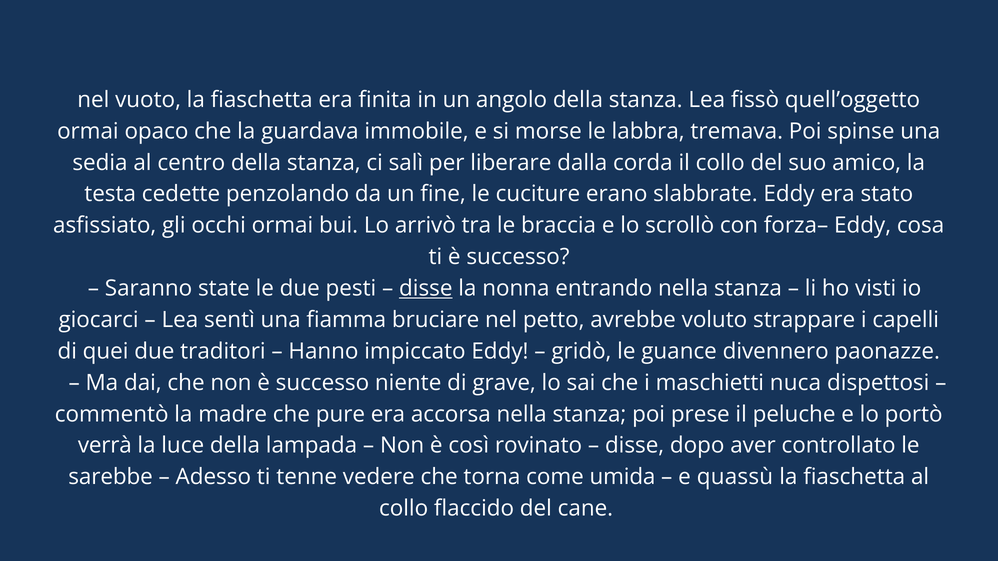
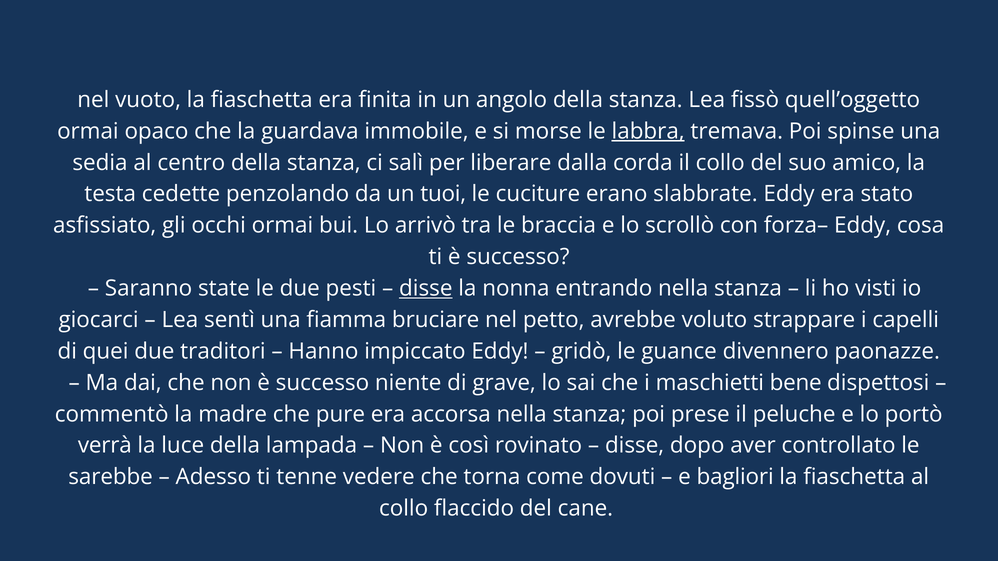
labbra underline: none -> present (648, 131)
fine: fine -> tuoi (443, 194)
nuca: nuca -> bene (796, 383)
umida: umida -> dovuti (622, 477)
quassù: quassù -> bagliori (735, 477)
